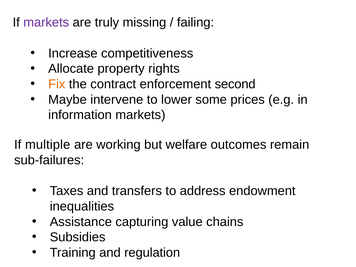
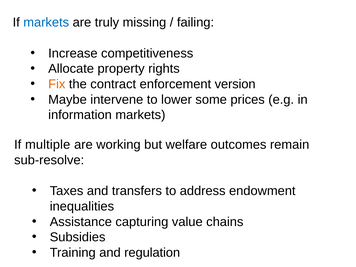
markets colour: purple -> blue (46, 23)
second: second -> version (235, 84)
sub-failures: sub-failures -> sub-resolve (49, 160)
